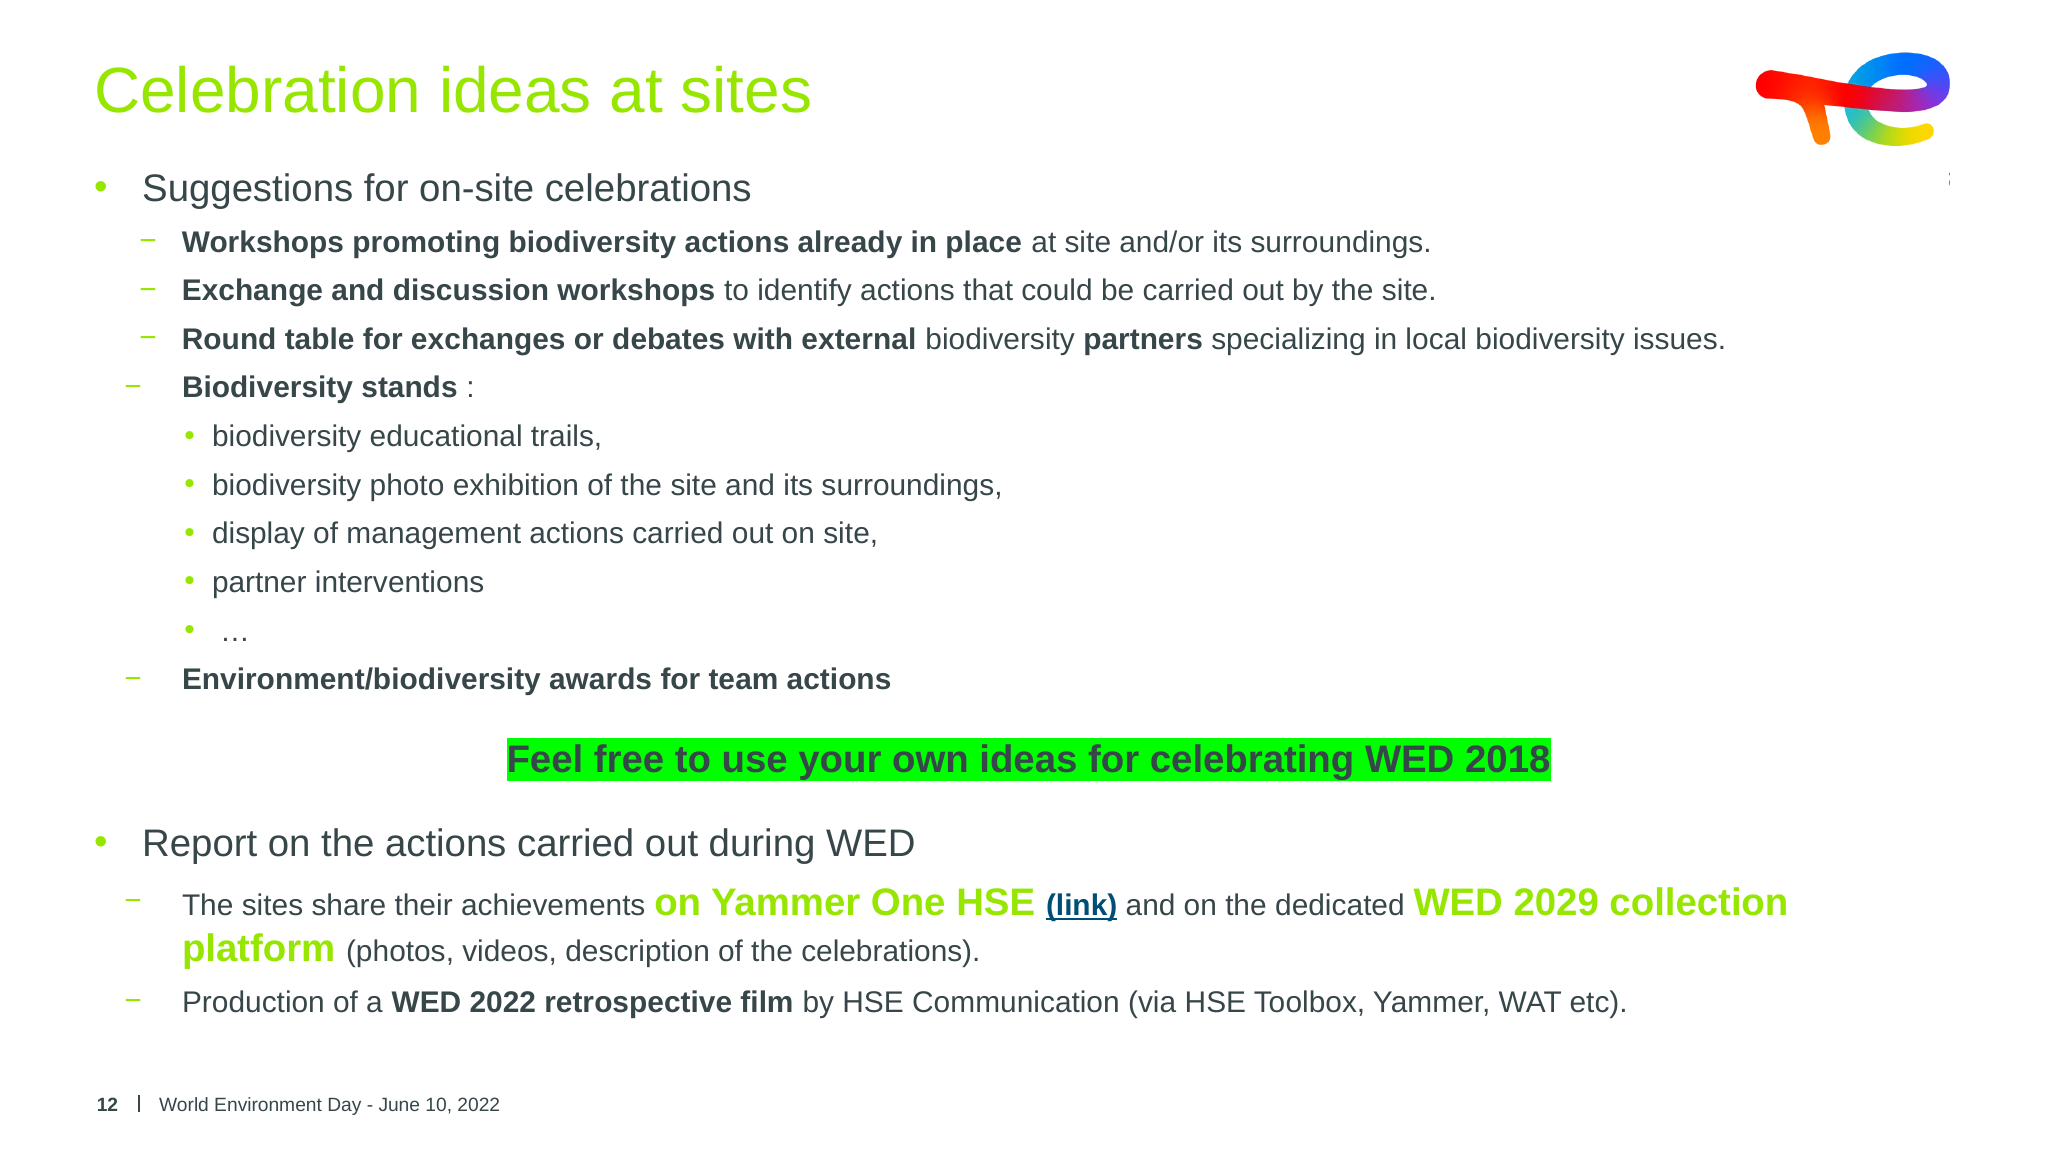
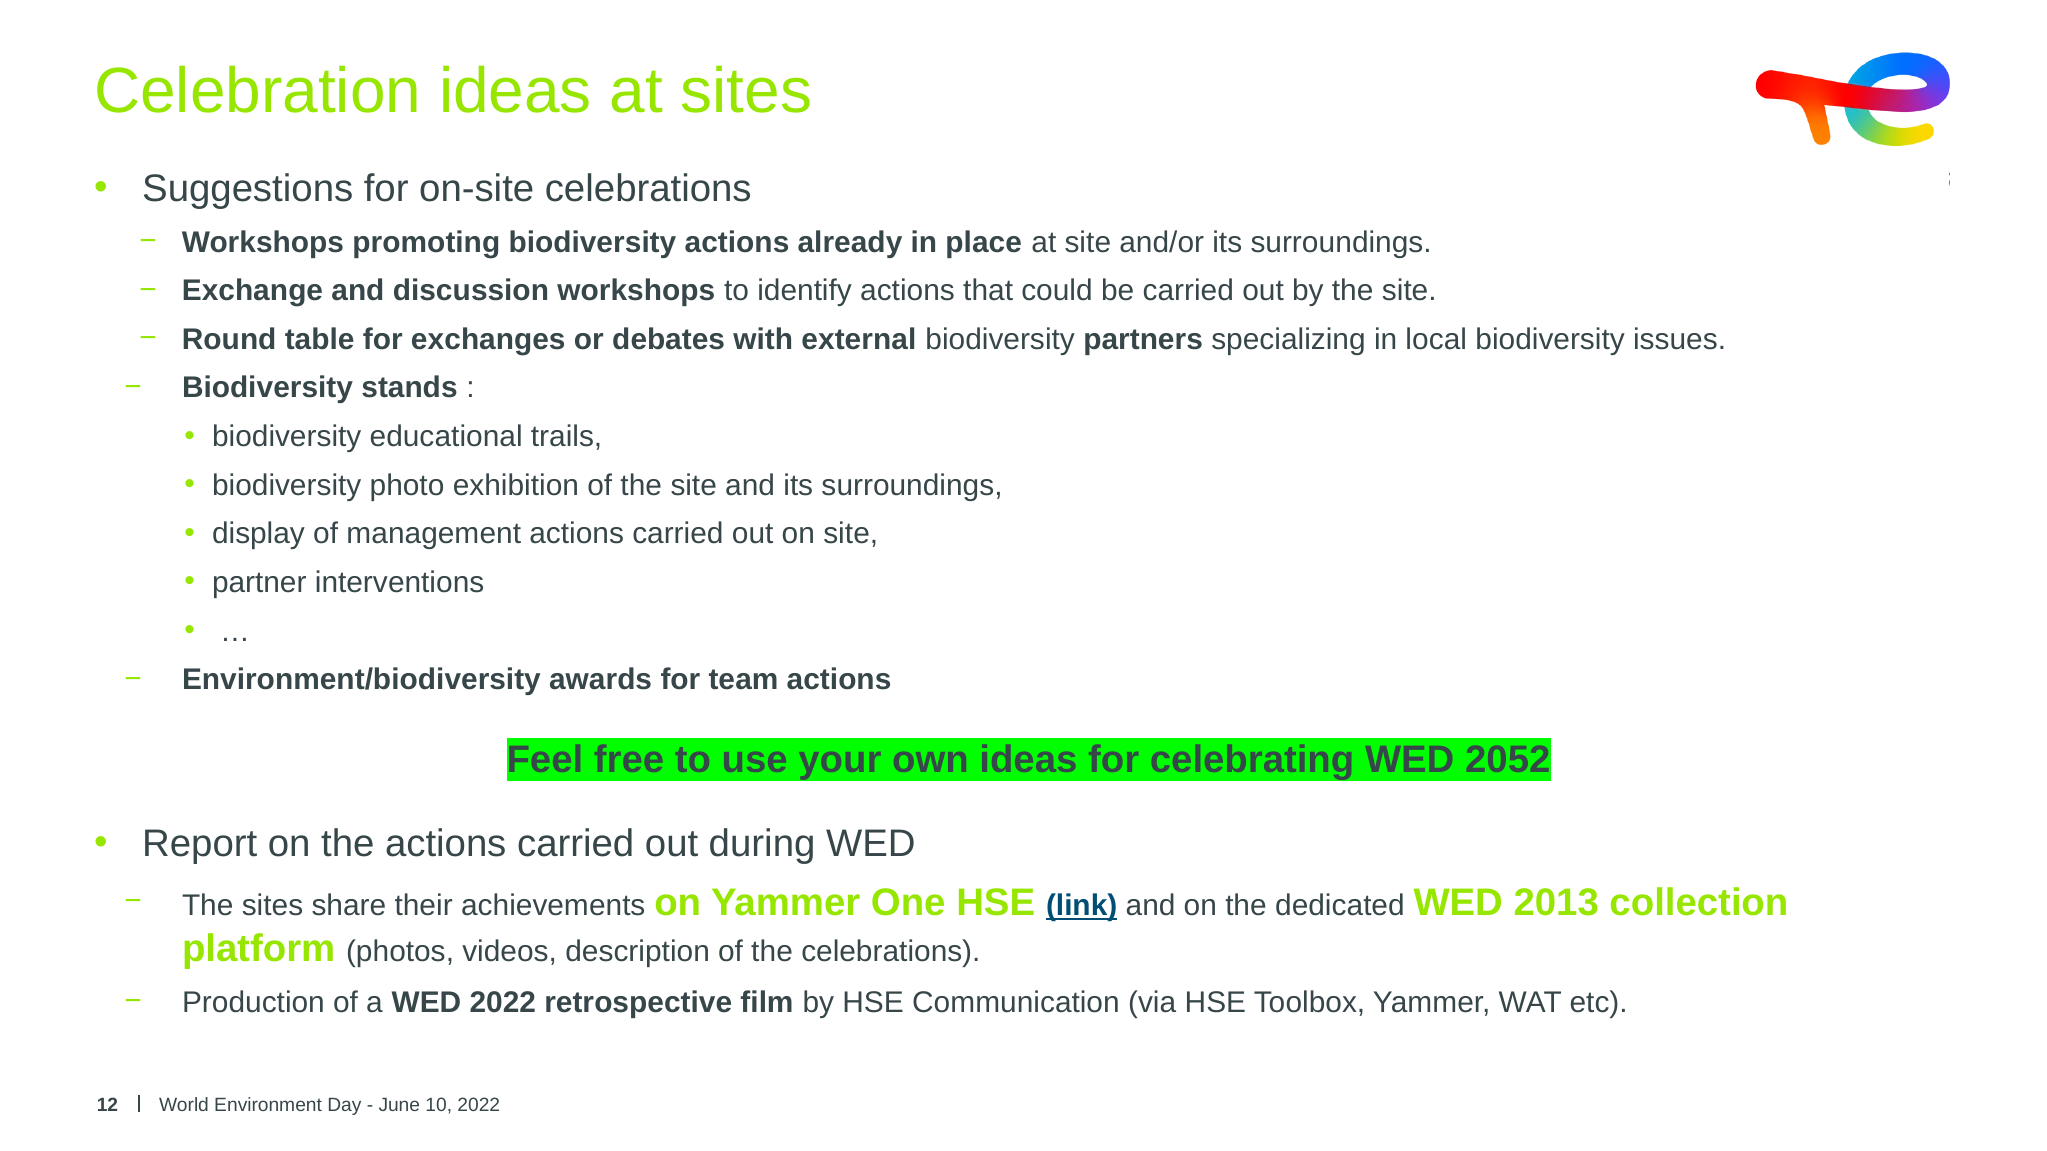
2018: 2018 -> 2052 (1508, 760)
2029: 2029 -> 2013 (1556, 903)
